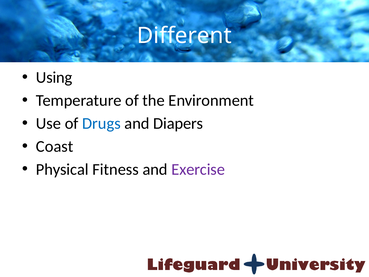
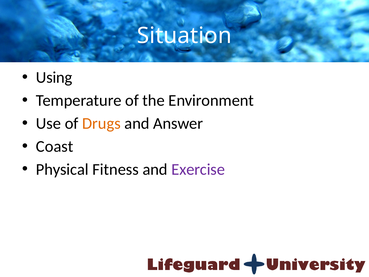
Different: Different -> Situation (184, 36)
Drugs colour: blue -> orange (101, 123)
Diapers: Diapers -> Answer (178, 123)
